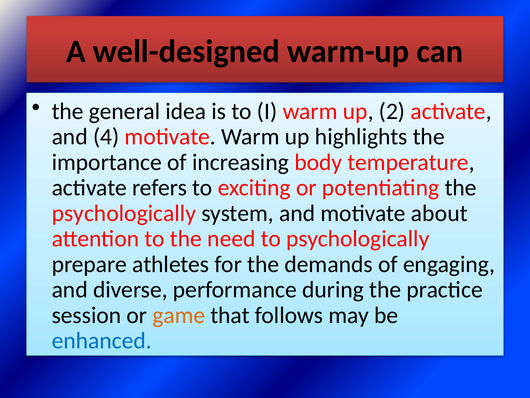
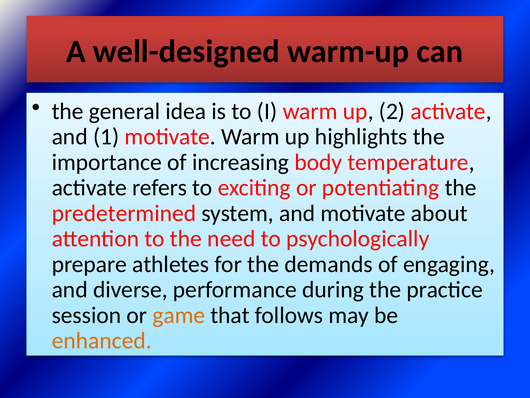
4: 4 -> 1 (106, 137)
psychologically: psychologically -> predetermined (124, 213)
enhanced colour: blue -> orange (102, 340)
